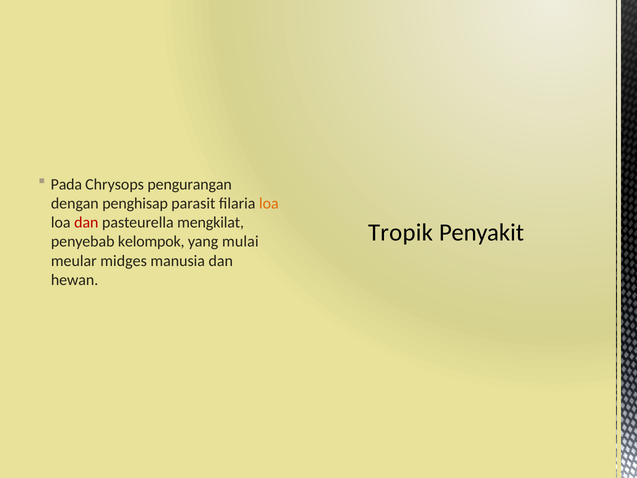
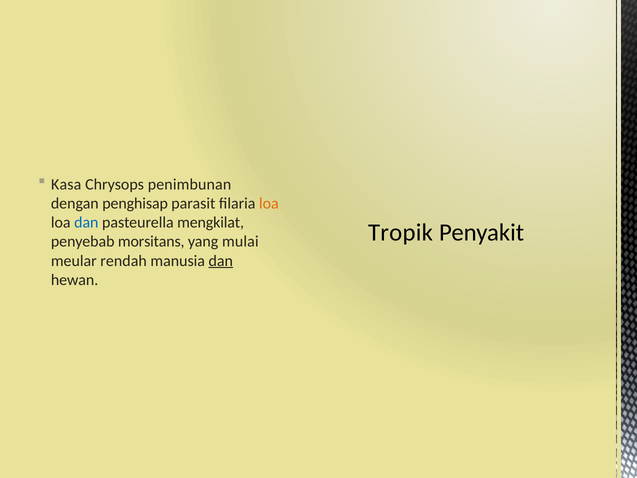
Pada: Pada -> Kasa (66, 184)
pengurangan: pengurangan -> penimbunan (190, 184)
dan colour: red -> blue (86, 222)
kelompok: kelompok -> morsitans (151, 242)
midges: midges -> rendah (124, 261)
dan underline: none -> present (221, 261)
